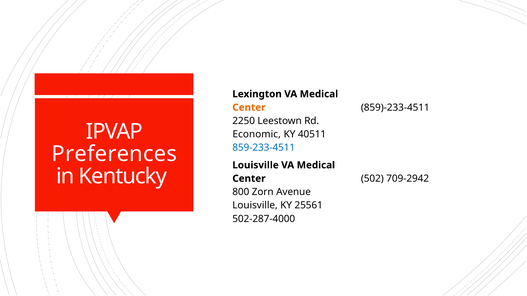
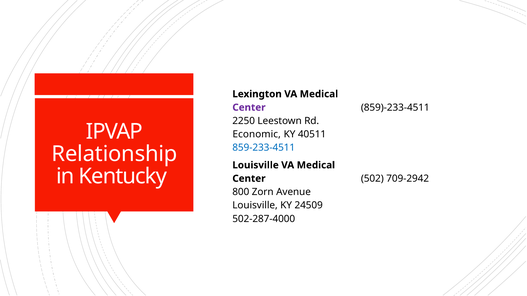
Center colour: orange -> purple (249, 108)
Preferences: Preferences -> Relationship (114, 154)
25561: 25561 -> 24509 (309, 206)
